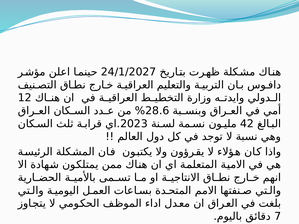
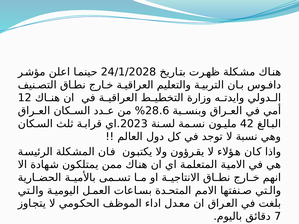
24/1/2027: 24/1/2027 -> 24/1/2028 (129, 72)
